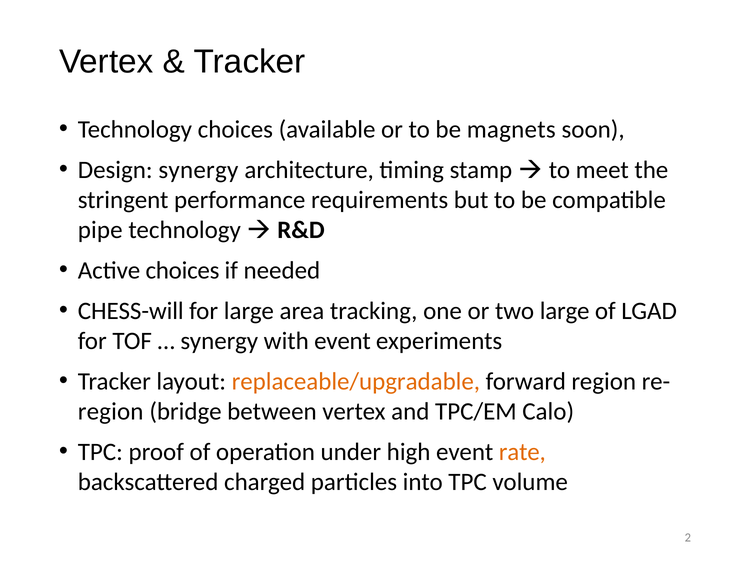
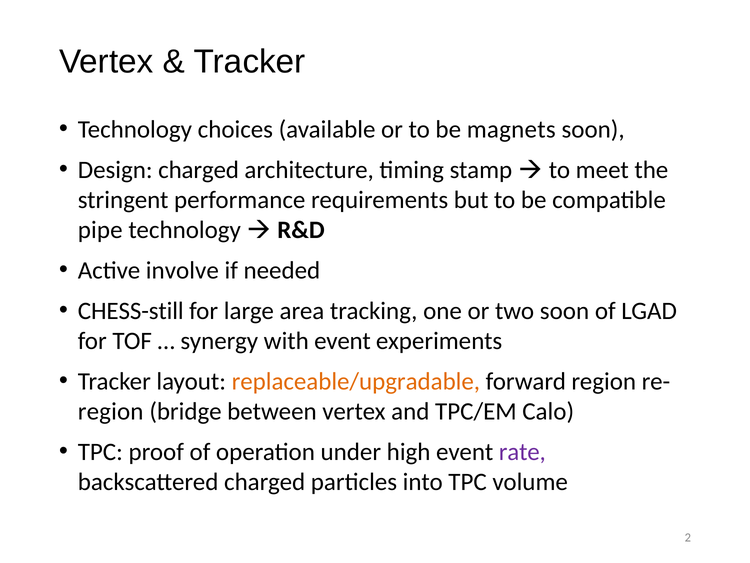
Design synergy: synergy -> charged (199, 170)
Active choices: choices -> involve (182, 270)
CHESS-will: CHESS-will -> CHESS-still (131, 311)
two large: large -> soon (565, 311)
rate colour: orange -> purple (522, 451)
